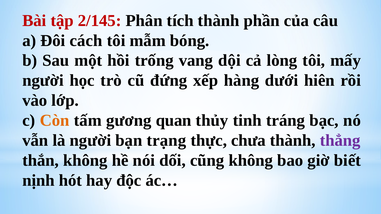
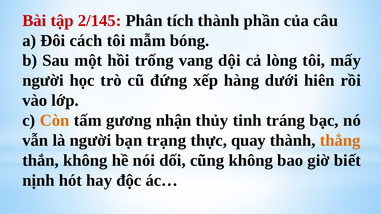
quan: quan -> nhận (174, 121)
chưa: chưa -> quay (248, 141)
thẳng colour: purple -> orange (340, 141)
